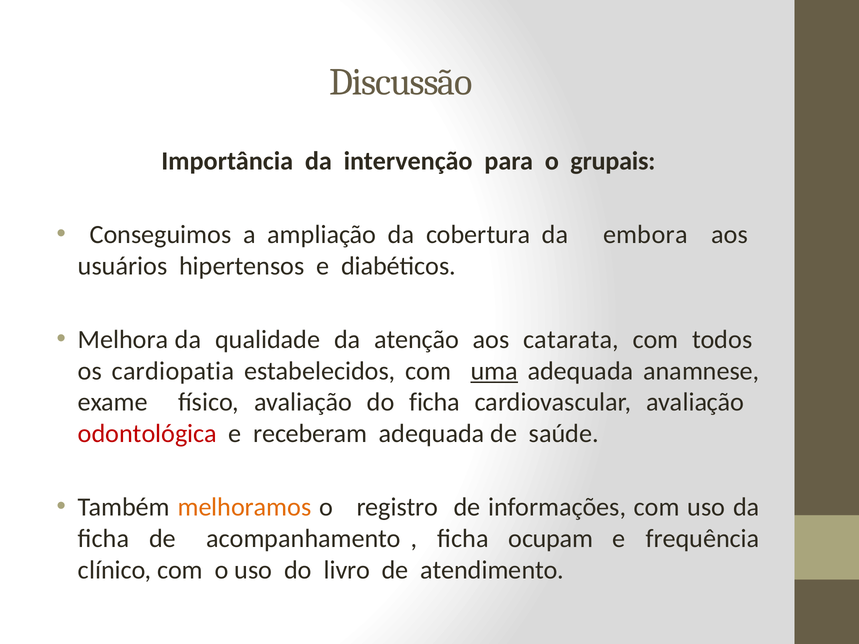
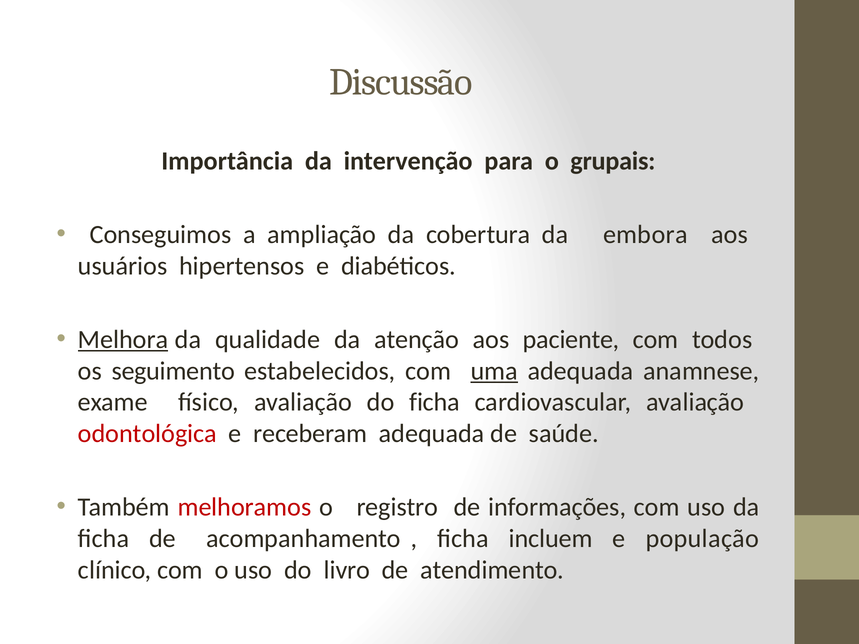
Melhora underline: none -> present (123, 340)
catarata: catarata -> paciente (571, 340)
cardiopatia: cardiopatia -> seguimento (173, 371)
melhoramos colour: orange -> red (244, 507)
ocupam: ocupam -> incluem (551, 539)
frequência: frequência -> população (702, 539)
